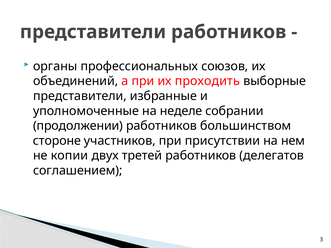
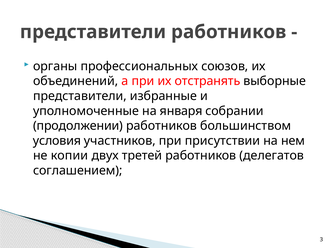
проходить: проходить -> отстранять (207, 81)
неделе: неделе -> января (181, 111)
стороне: стороне -> условия (57, 141)
